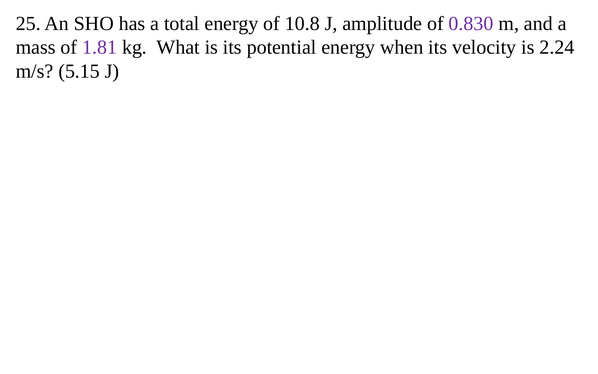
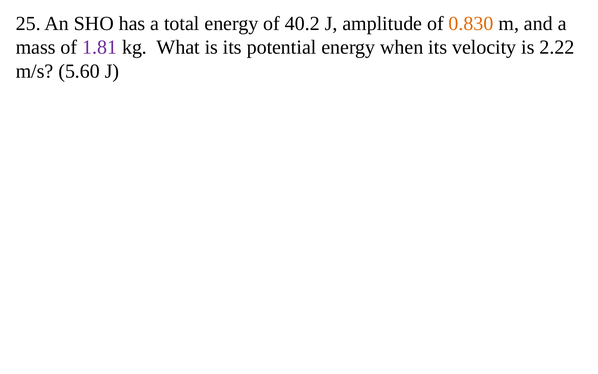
10.8: 10.8 -> 40.2 (302, 23)
0.830 colour: purple -> orange (471, 23)
2.24: 2.24 -> 2.22 (557, 47)
5.15: 5.15 -> 5.60 (79, 71)
